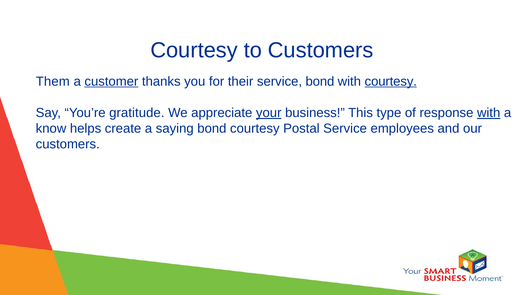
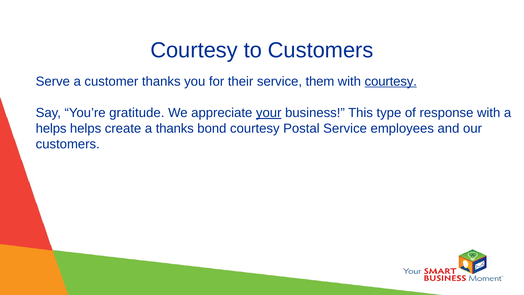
Them: Them -> Serve (53, 81)
customer underline: present -> none (111, 81)
service bond: bond -> them (320, 81)
with underline: present -> none (489, 113)
know: know -> helps (51, 128)
a saying: saying -> thanks (175, 128)
